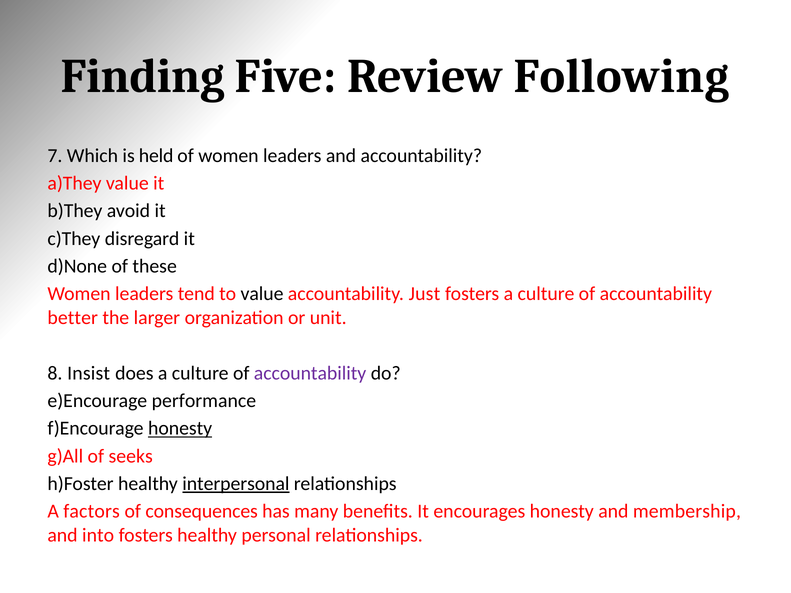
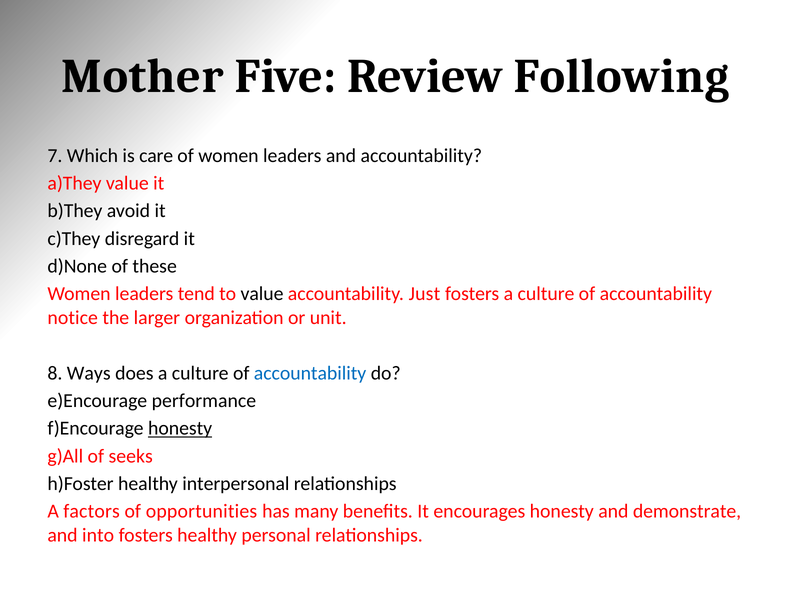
Finding: Finding -> Mother (142, 77)
held: held -> care (156, 156)
better: better -> notice (73, 318)
Insist: Insist -> Ways (89, 373)
accountability colour: purple -> blue (310, 373)
interpersonal underline: present -> none (236, 484)
consequences: consequences -> opportunities (201, 512)
membership: membership -> demonstrate (687, 512)
